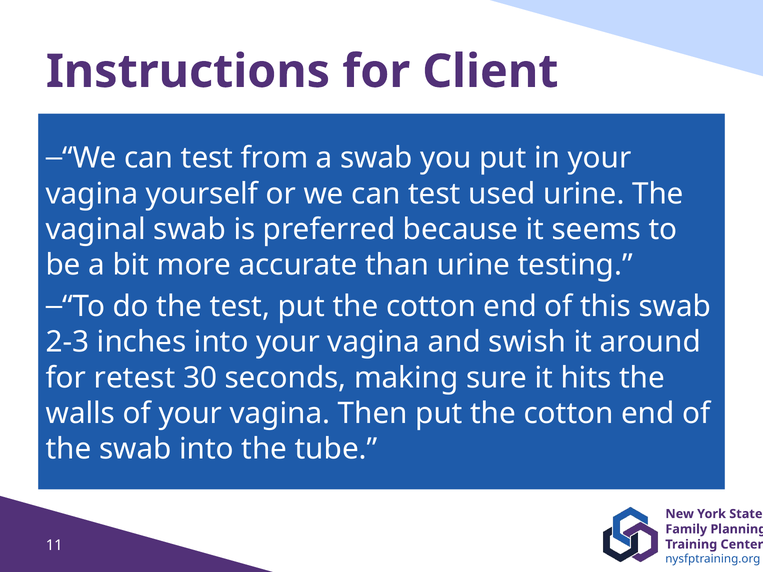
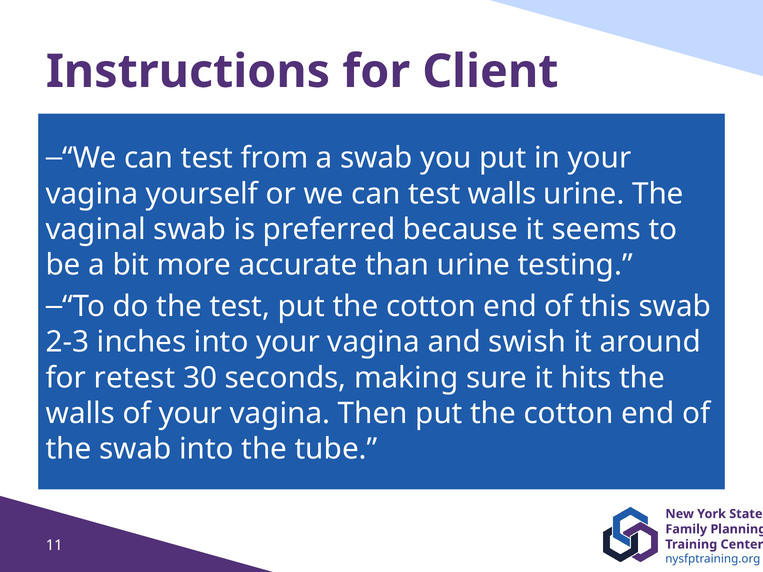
test used: used -> walls (502, 194)
